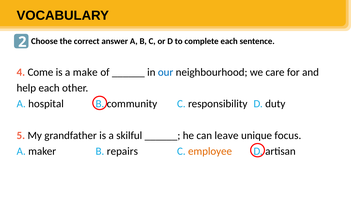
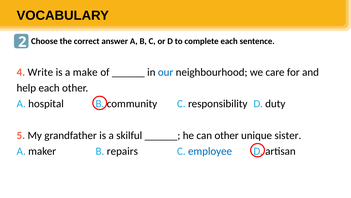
Come: Come -> Write (40, 72)
can leave: leave -> other (227, 135)
focus: focus -> sister (288, 135)
employee colour: orange -> blue (210, 151)
